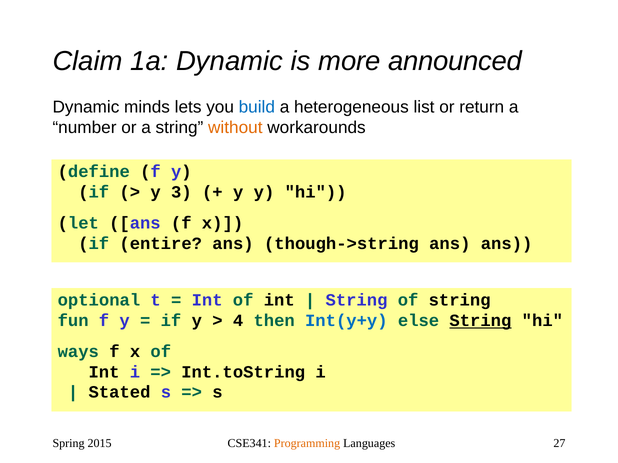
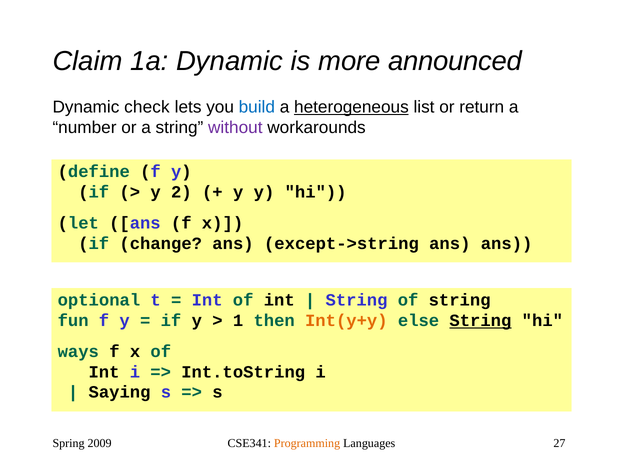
minds: minds -> check (147, 107)
heterogeneous underline: none -> present (351, 107)
without colour: orange -> purple (235, 128)
3: 3 -> 2 (181, 192)
entire: entire -> change (161, 244)
though->string: though->string -> except->string (341, 244)
4: 4 -> 1 (238, 321)
Int(y+y colour: blue -> orange (346, 321)
Stated: Stated -> Saying (120, 393)
2015: 2015 -> 2009 (100, 444)
